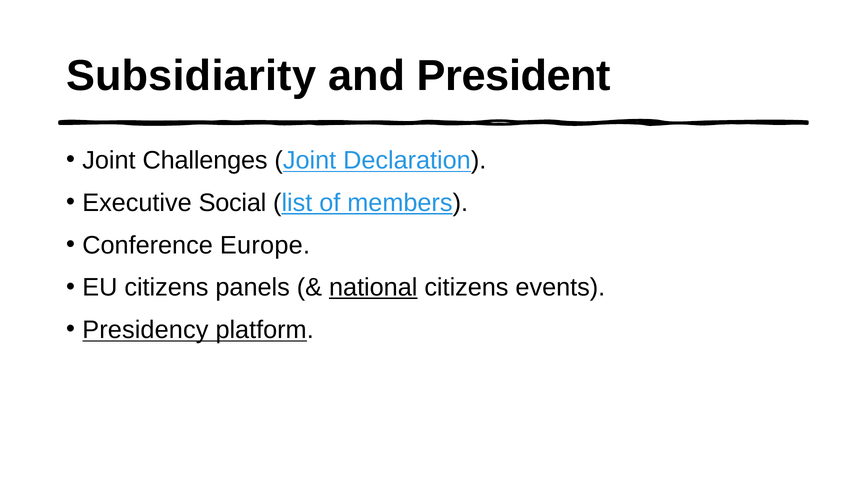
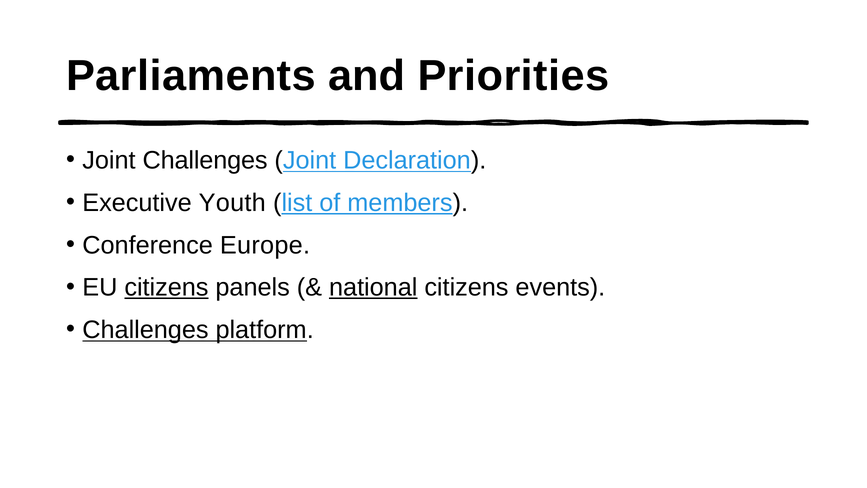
Subsidiarity: Subsidiarity -> Parliaments (191, 76)
President: President -> Priorities (513, 76)
Social: Social -> Youth (232, 203)
citizens underline: none -> present (166, 287)
Presidency: Presidency -> Challenges (145, 330)
